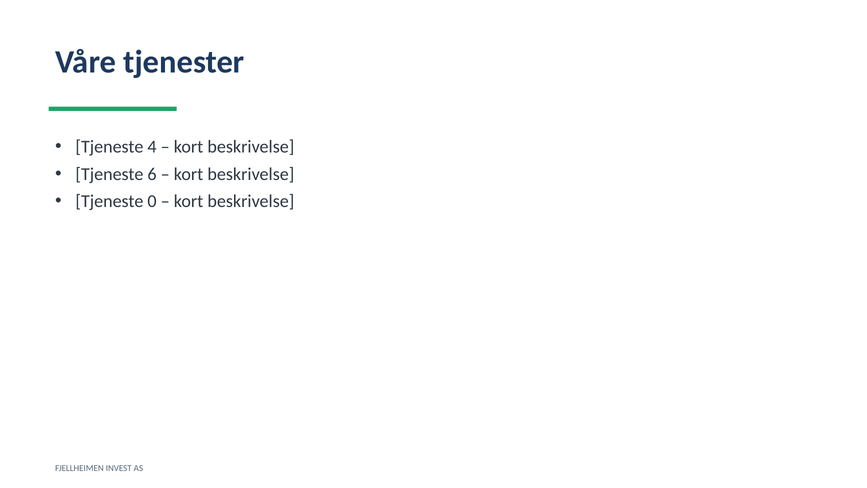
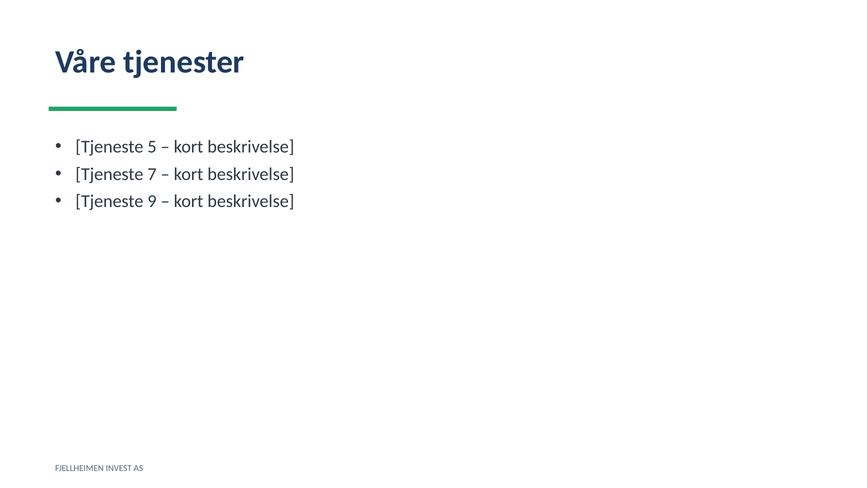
4: 4 -> 5 (152, 147)
6: 6 -> 7 (152, 174)
0: 0 -> 9 (152, 201)
